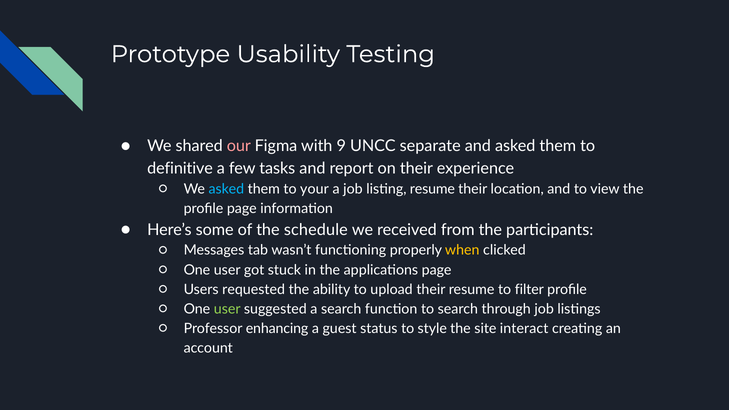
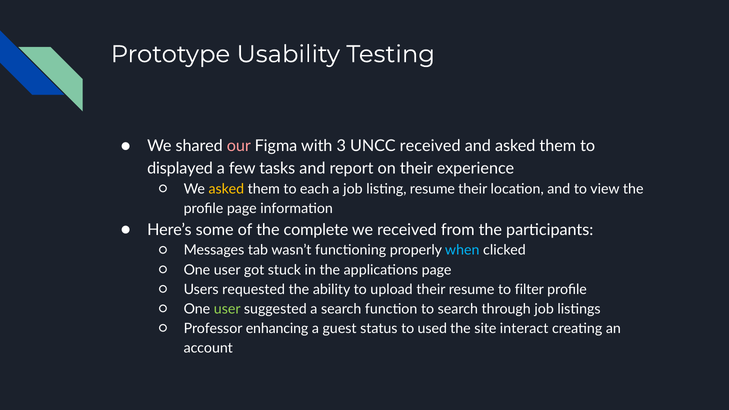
9: 9 -> 3 (341, 146)
UNCC separate: separate -> received (430, 146)
definitive: definitive -> displayed (180, 168)
asked colour: light blue -> yellow (226, 189)
your: your -> each (315, 189)
schedule: schedule -> complete (316, 230)
when colour: yellow -> light blue (462, 250)
style: style -> used (432, 329)
